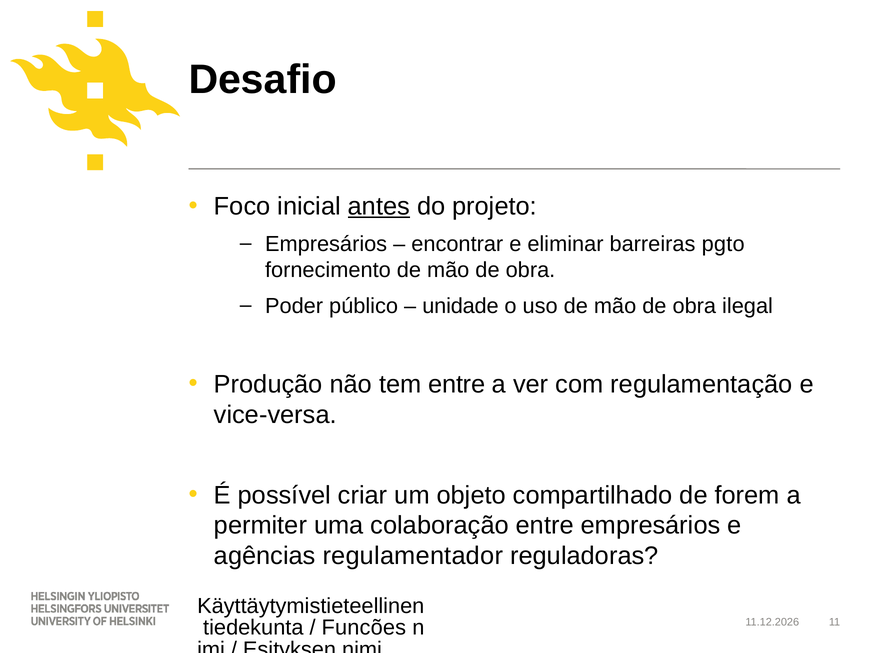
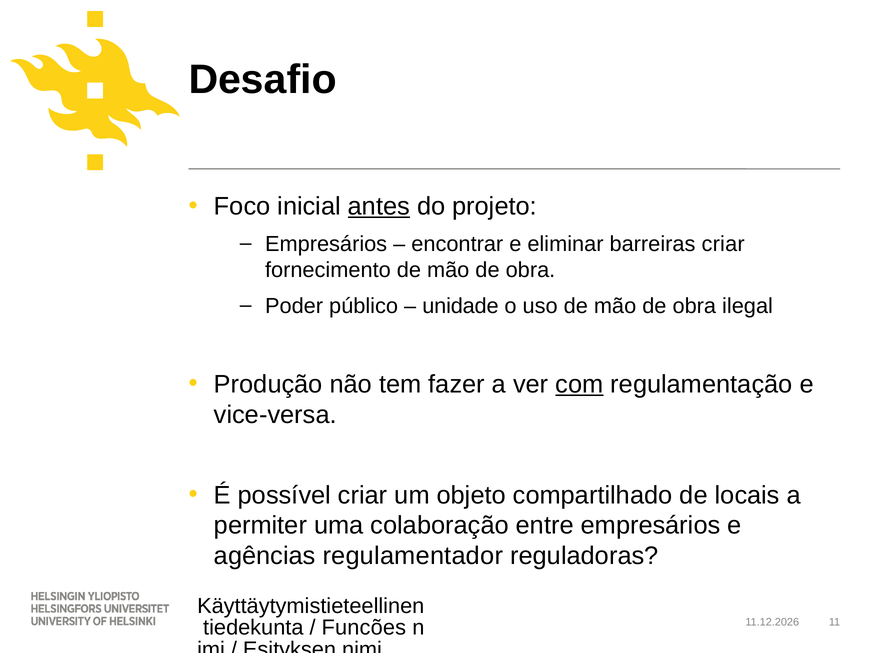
barreiras pgto: pgto -> criar (723, 244)
tem entre: entre -> fazer (457, 385)
com underline: none -> present (579, 385)
forem: forem -> locais (747, 495)
